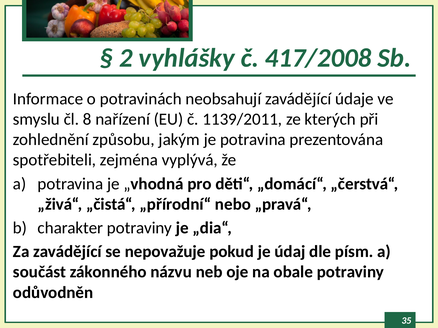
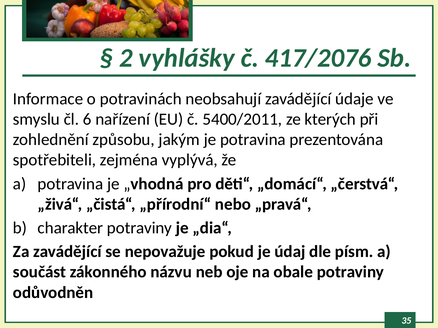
417/2008: 417/2008 -> 417/2076 (318, 58)
8: 8 -> 6 (87, 119)
1139/2011: 1139/2011 -> 5400/2011 (242, 119)
